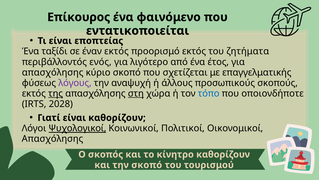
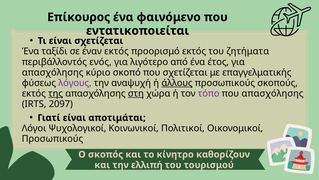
είναι εποπτείας: εποπτείας -> σχετίζεται (99, 41)
άλλους underline: none -> present (177, 83)
τόπο colour: blue -> purple (209, 93)
που οποιονδήποτε: οποιονδήποτε -> απασχόλησης (272, 93)
2028: 2028 -> 2097 (61, 104)
είναι καθορίζουν: καθορίζουν -> αποτιμάται (117, 117)
Ψυχολογικοί underline: present -> none (77, 128)
Απασχόλησης: Απασχόλησης -> Προσωπικούς (52, 138)
την σκοπό: σκοπό -> ελλιπή (147, 165)
